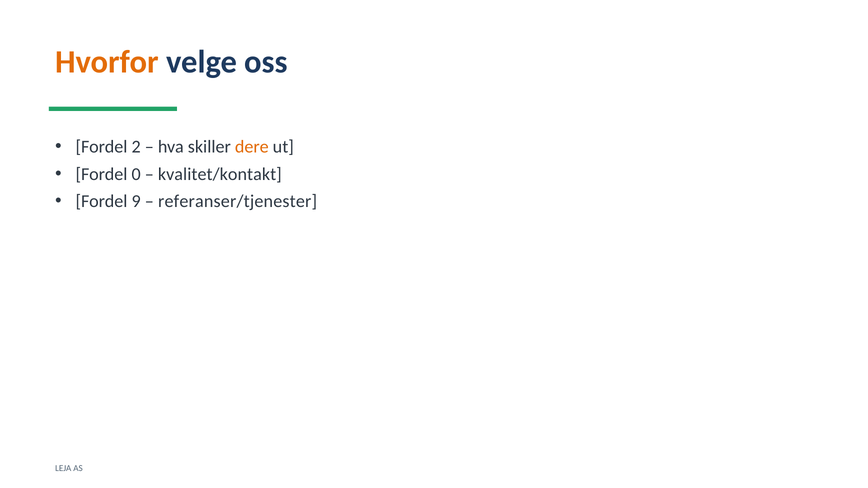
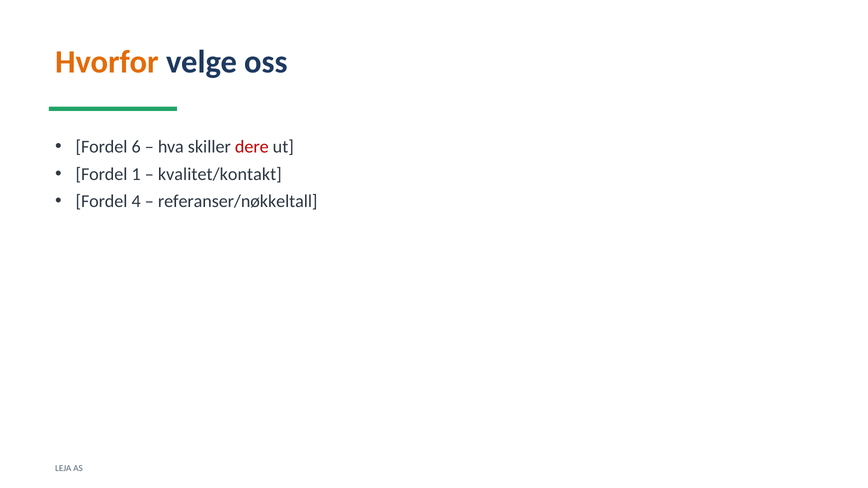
2: 2 -> 6 (136, 147)
dere colour: orange -> red (252, 147)
0: 0 -> 1 (136, 174)
9: 9 -> 4 (136, 201)
referanser/tjenester: referanser/tjenester -> referanser/nøkkeltall (238, 201)
